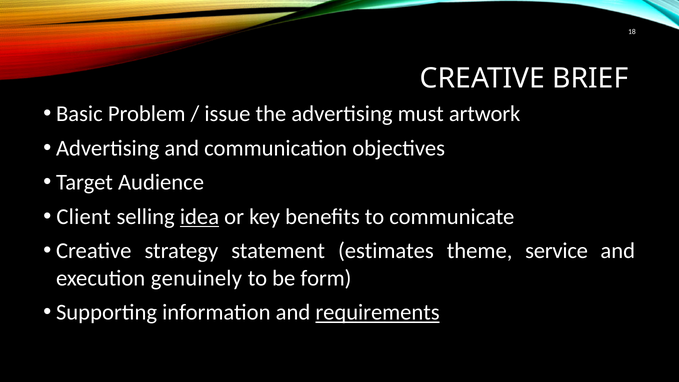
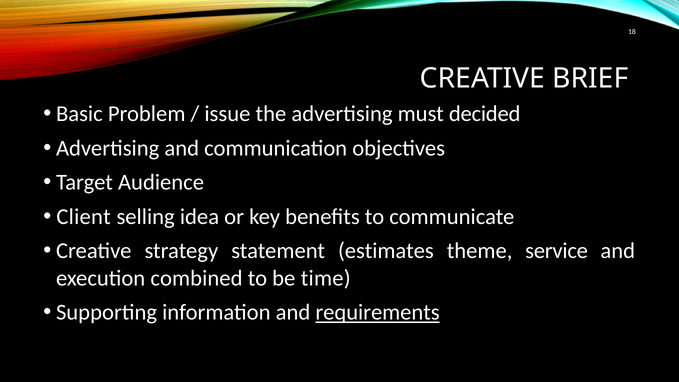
artwork: artwork -> decided (485, 114)
idea underline: present -> none (199, 217)
genuinely: genuinely -> combined (196, 278)
form: form -> time (326, 278)
